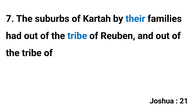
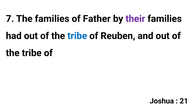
The suburbs: suburbs -> families (52, 19)
Kartah: Kartah -> Father (97, 19)
their colour: blue -> purple (135, 19)
